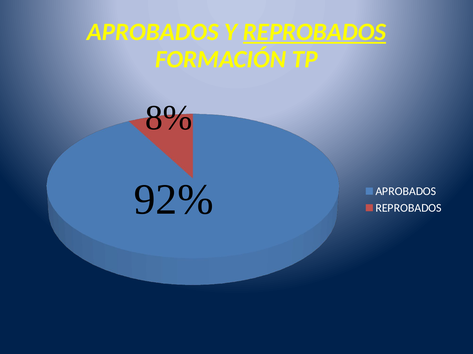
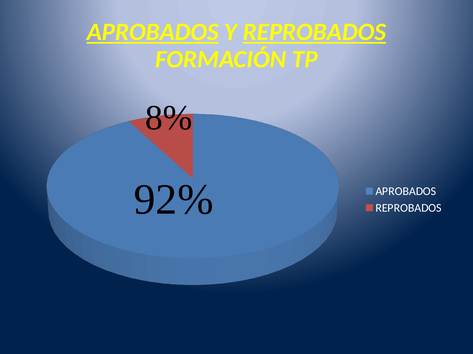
APROBADOS underline: none -> present (153, 32)
